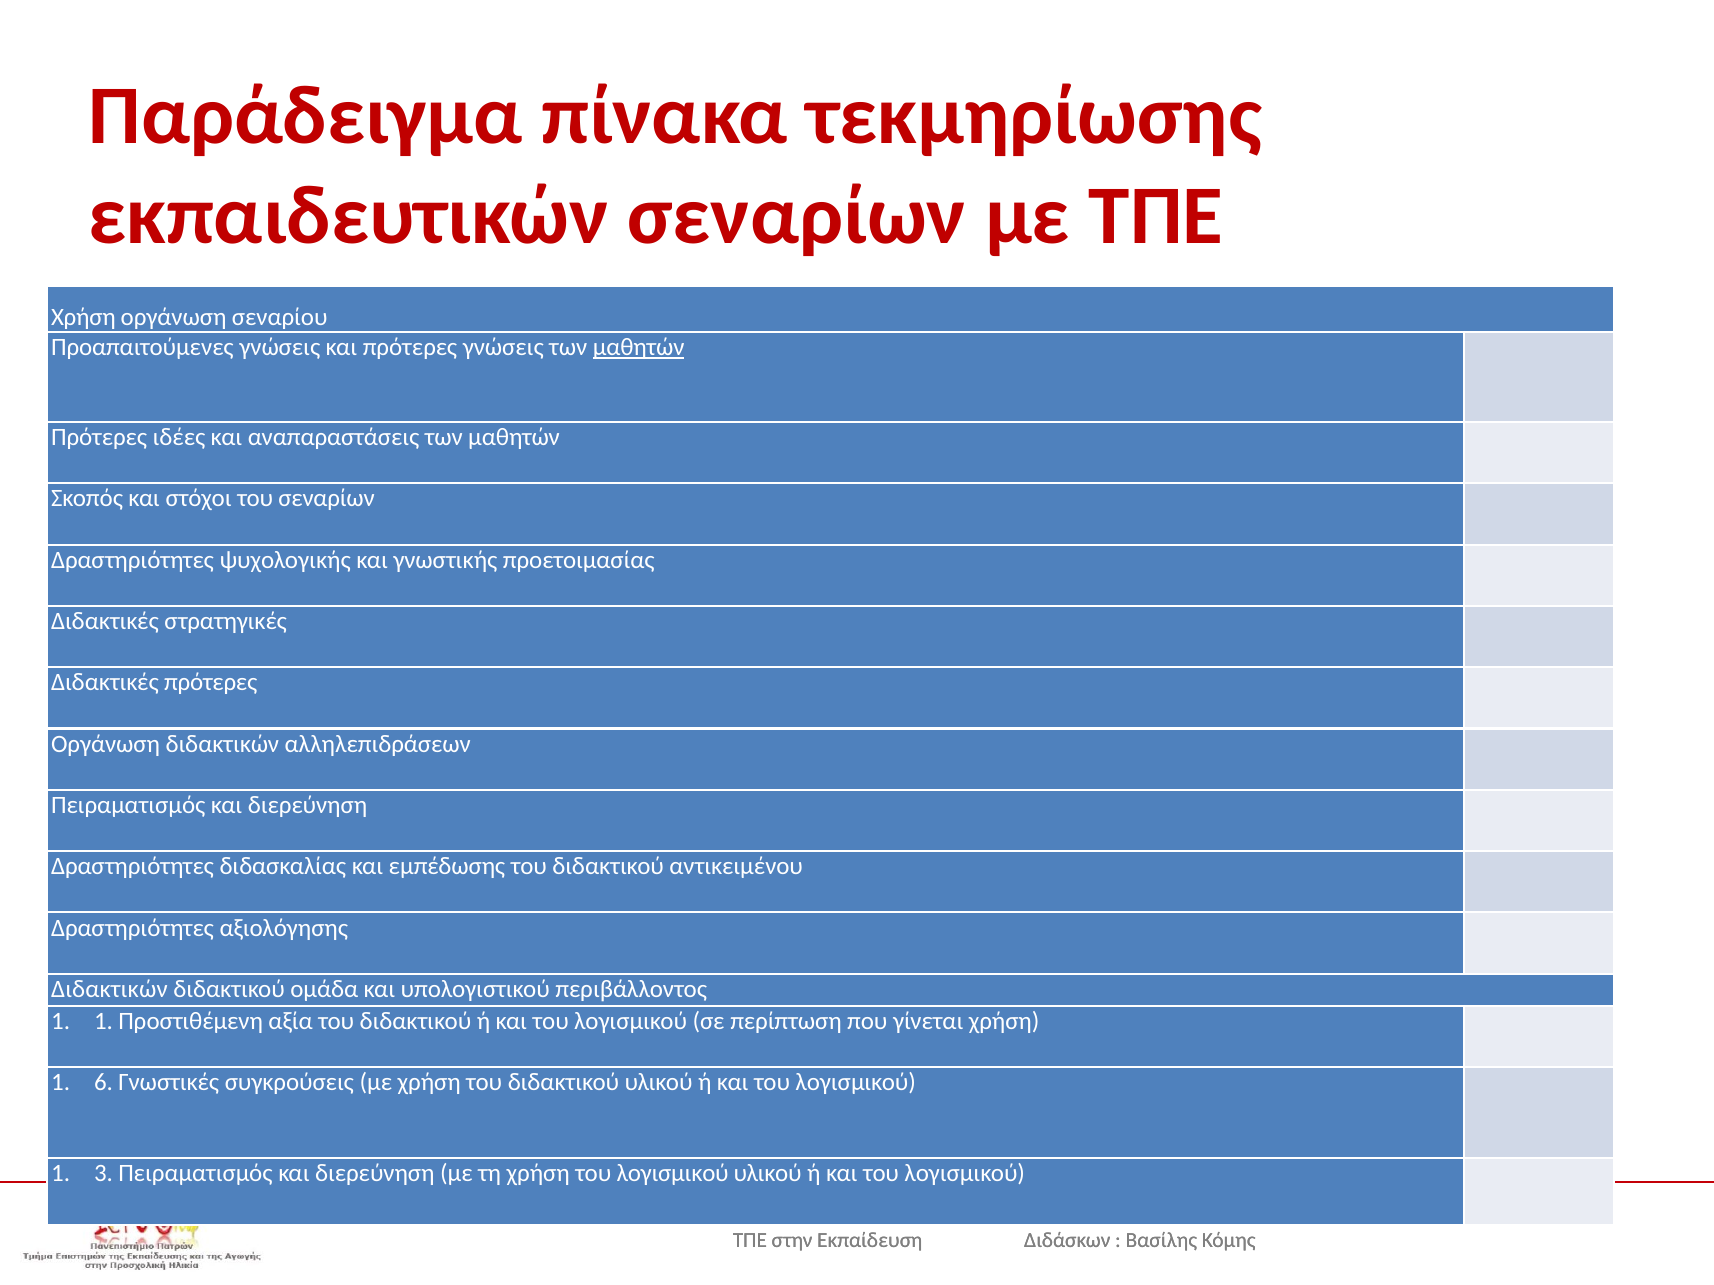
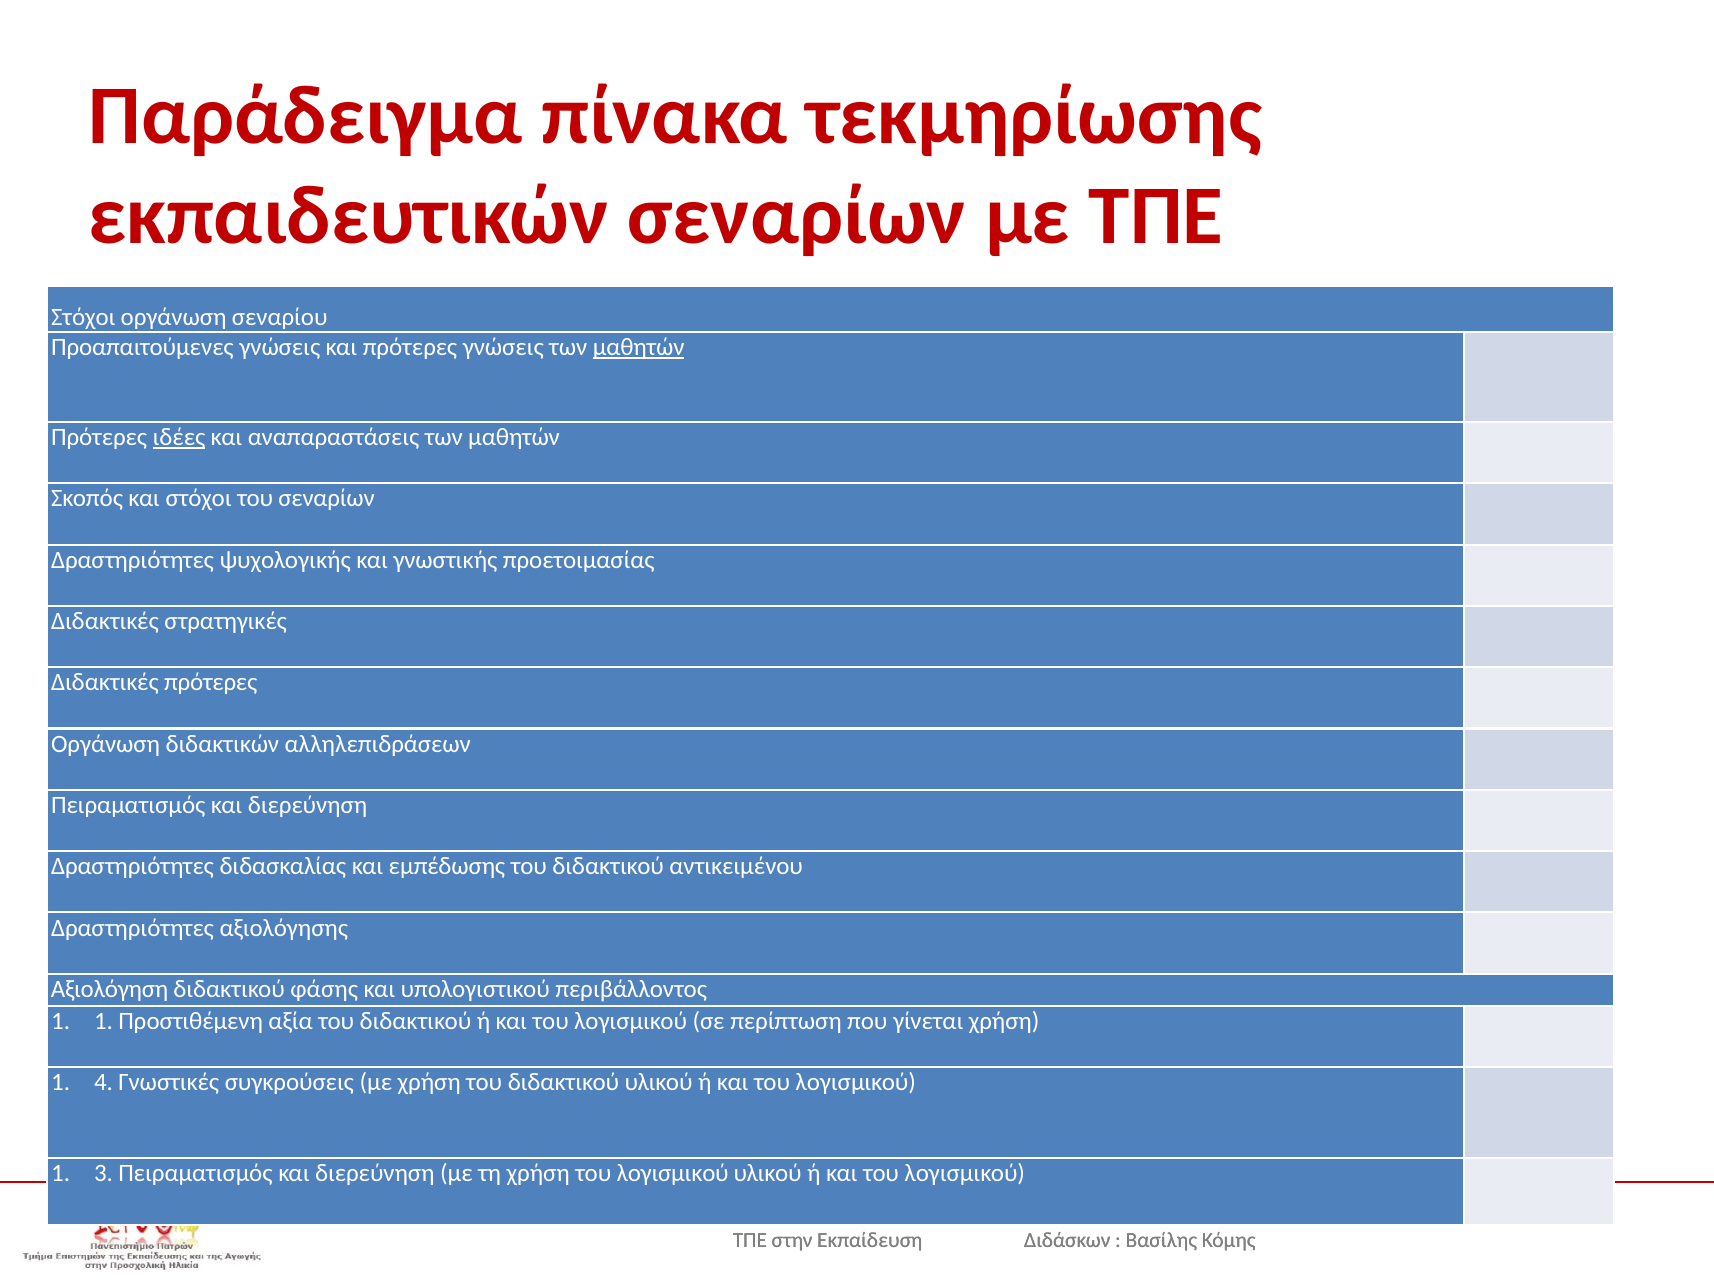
Χρήση: Χρήση -> Στόχοι (83, 317)
ιδέες underline: none -> present (179, 438)
Διδακτικών: Διδακτικών -> Αξιολόγηση (110, 990)
ομάδα: ομάδα -> φάσης (324, 990)
6: 6 -> 4 (103, 1083)
